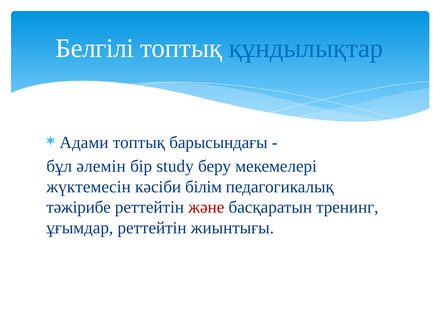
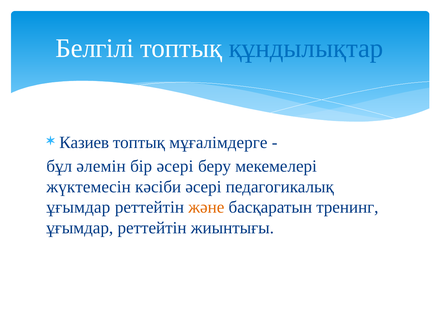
Адами: Адами -> Казиев (84, 142)
барысындағы: барысындағы -> мұғалімдерге (218, 142)
бір study: study -> әсері (175, 166)
кәсіби білім: білім -> әсері (203, 187)
тәжірибе: тәжірибе -> ұғымдар (78, 207)
және colour: red -> orange (206, 207)
